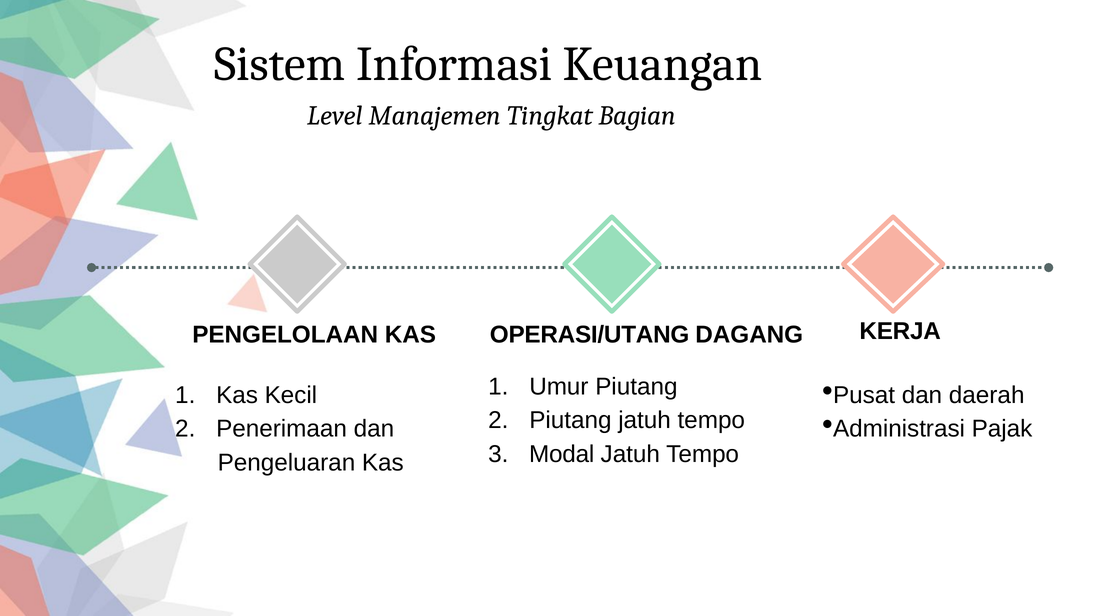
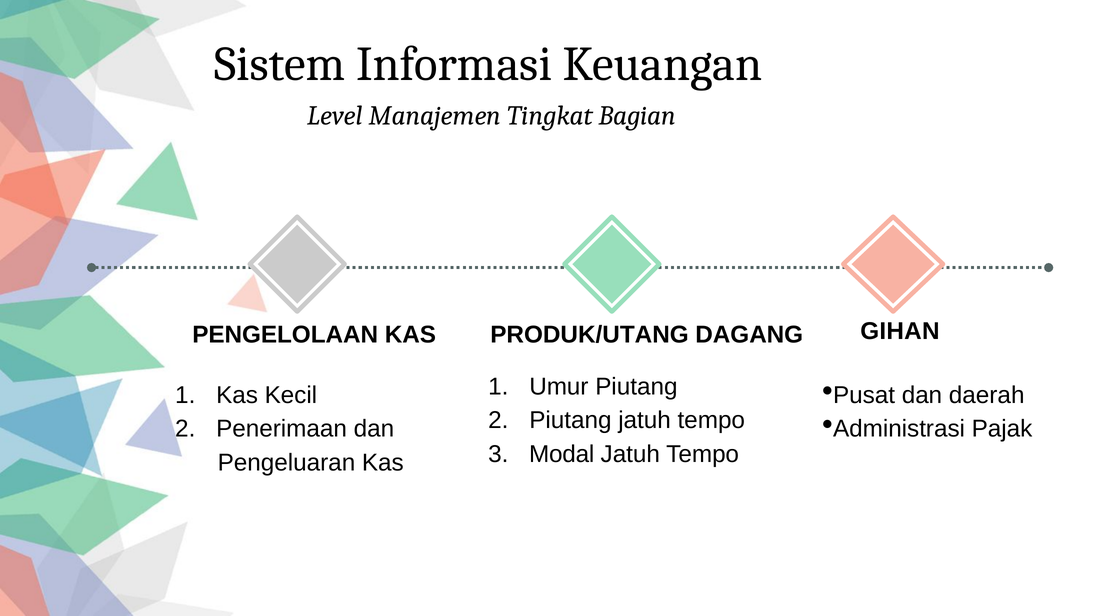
KERJA: KERJA -> GIHAN (900, 331)
OPERASI/UTANG: OPERASI/UTANG -> PRODUK/UTANG (590, 335)
